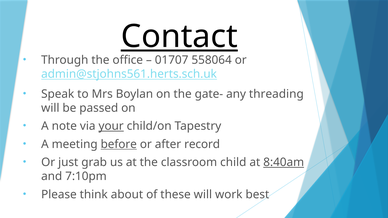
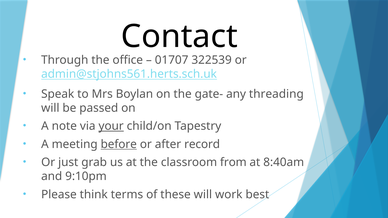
Contact underline: present -> none (179, 37)
558064: 558064 -> 322539 (212, 60)
child: child -> from (233, 162)
8:40am underline: present -> none (284, 162)
7:10pm: 7:10pm -> 9:10pm (86, 177)
about: about -> terms (127, 195)
